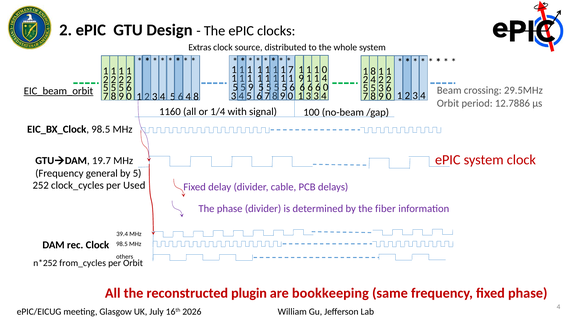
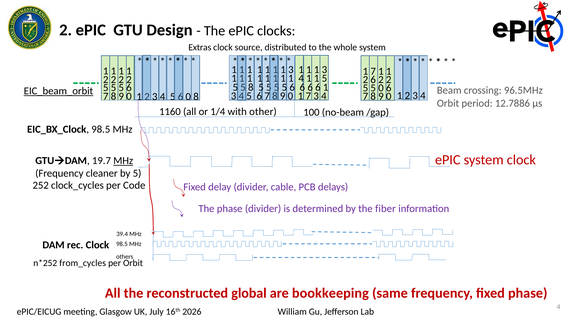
7: 7 -> 3 (291, 70)
0: 0 -> 3 (324, 70)
8: 8 -> 7 (373, 71)
1 9: 9 -> 4 (301, 78)
1 4: 4 -> 5 (324, 78)
2 4: 4 -> 6 (373, 80)
9: 9 -> 8 (251, 87)
6 6 0: 0 -> 1 (326, 87)
5 3: 3 -> 0 (381, 88)
29.5MHz: 29.5MHz -> 96.5MHz (523, 90)
4: 4 -> 0 (188, 97)
0 1 3: 3 -> 7 (308, 96)
signal: signal -> other (263, 112)
MHz underline: none -> present (123, 161)
general: general -> cleaner (102, 173)
Used: Used -> Code (134, 185)
plugin: plugin -> global (249, 293)
